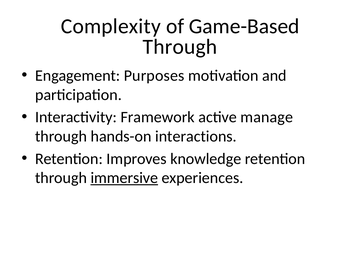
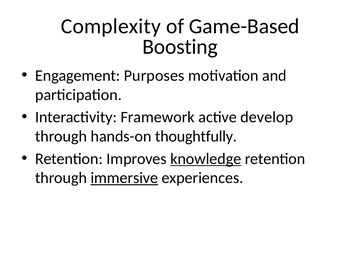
Through: Through -> Boosting (180, 47)
manage: manage -> develop (267, 117)
interactions: interactions -> thoughtfully (196, 136)
knowledge underline: none -> present (206, 159)
